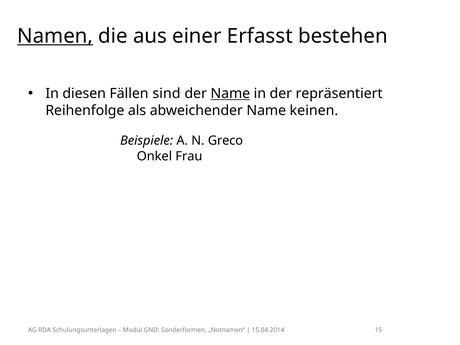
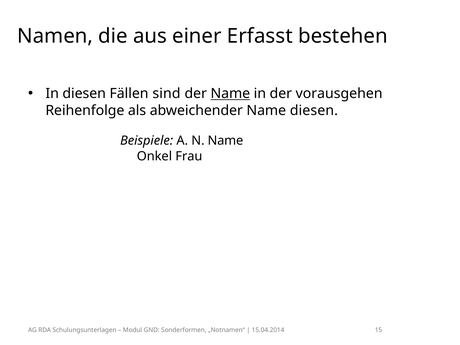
Namen underline: present -> none (55, 36)
repräsentiert: repräsentiert -> vorausgehen (339, 94)
Name keinen: keinen -> diesen (314, 110)
N Greco: Greco -> Name (225, 141)
